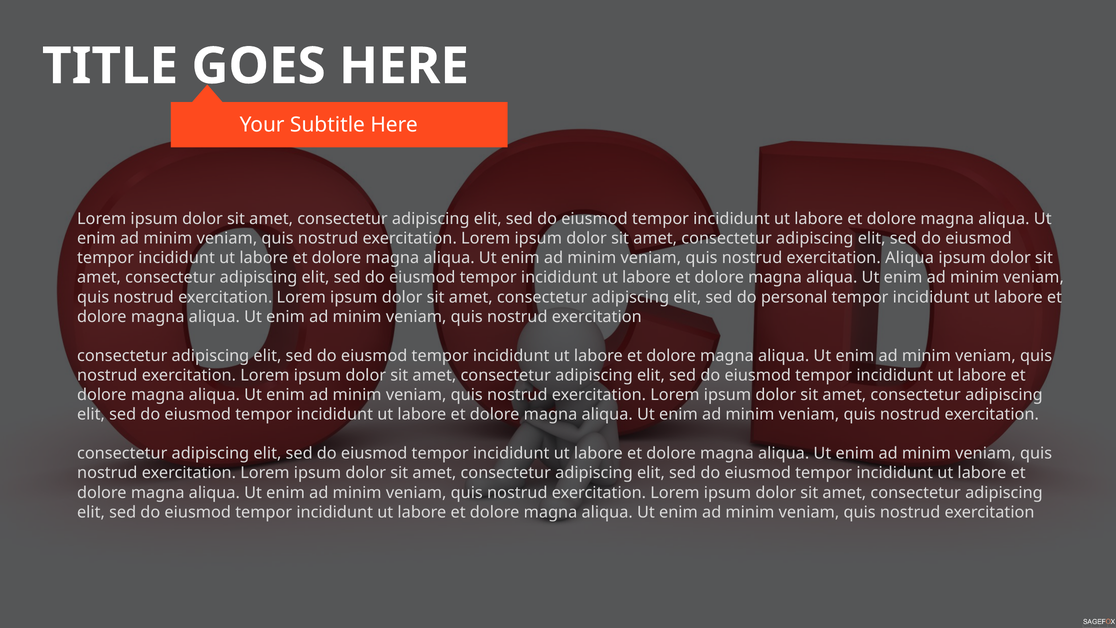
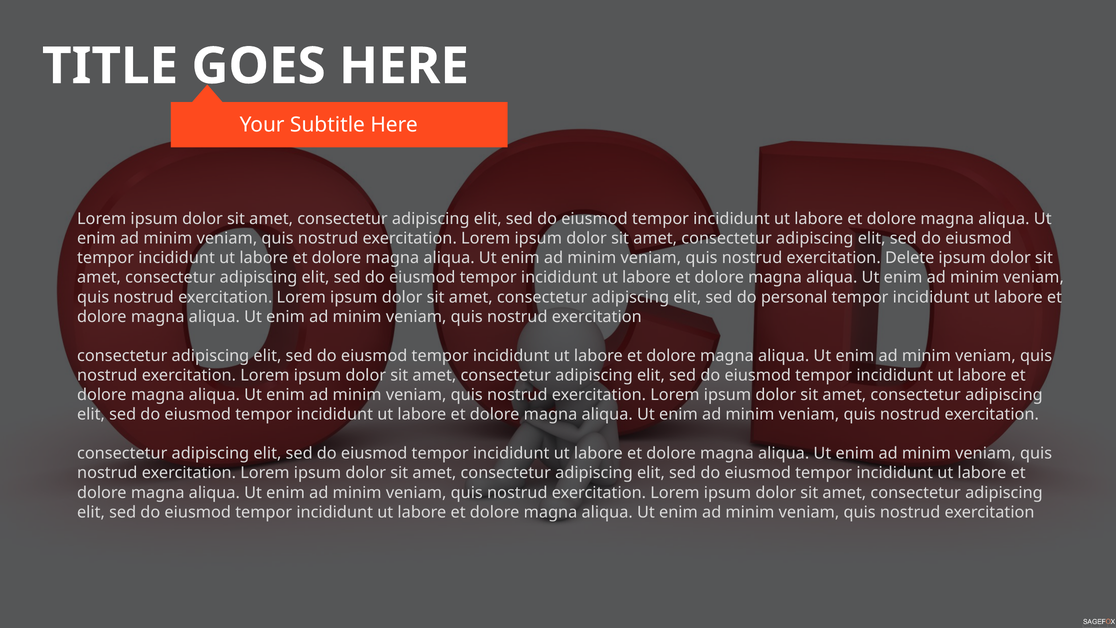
exercitation Aliqua: Aliqua -> Delete (910, 258)
